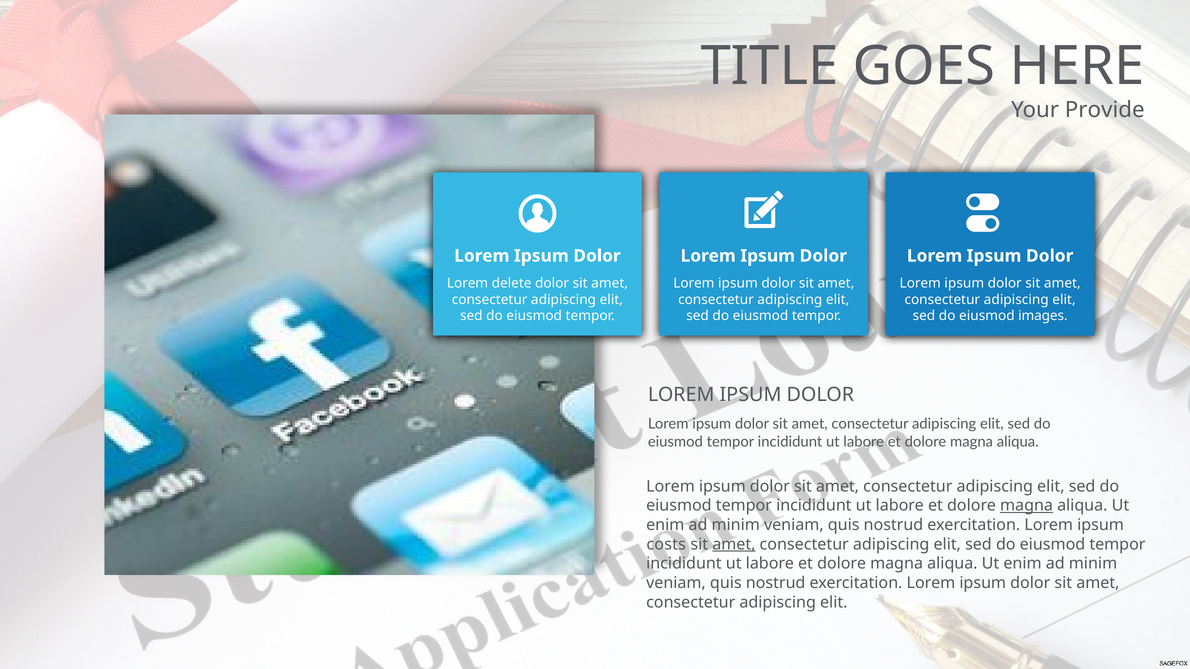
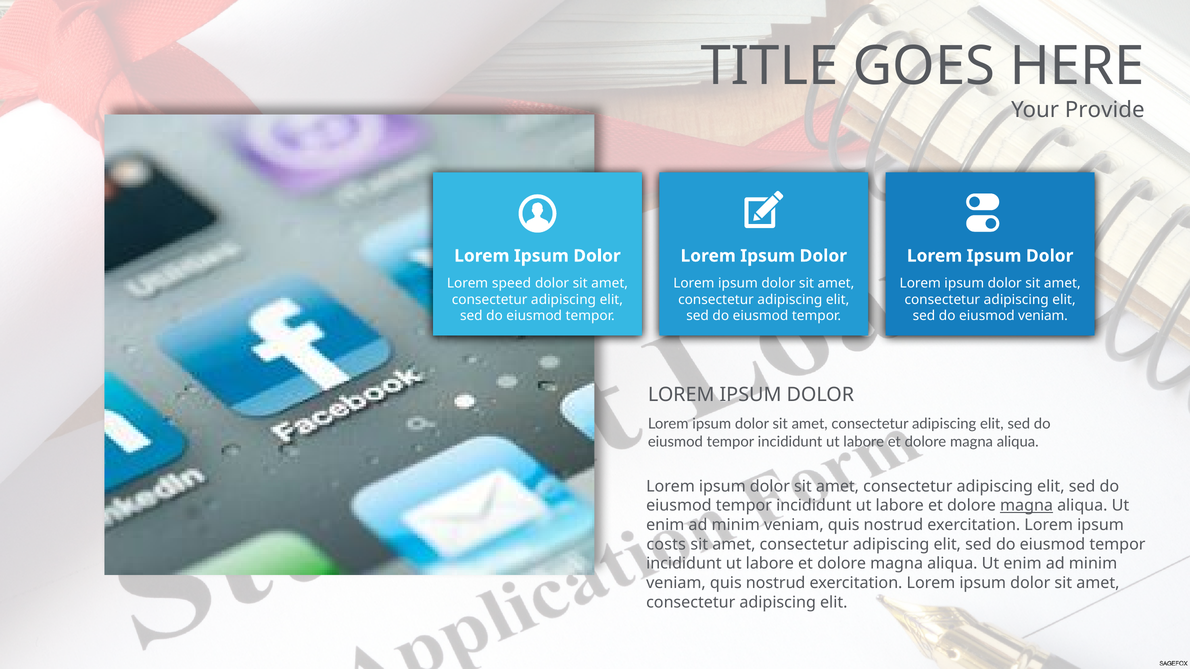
delete: delete -> speed (512, 283)
eiusmod images: images -> veniam (1043, 316)
amet underline: present -> none (734, 545)
